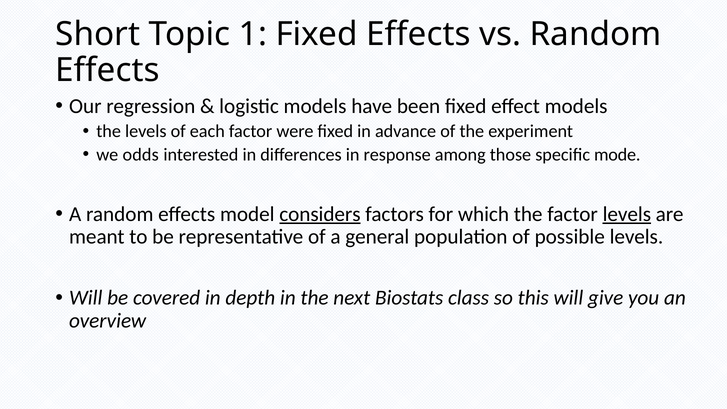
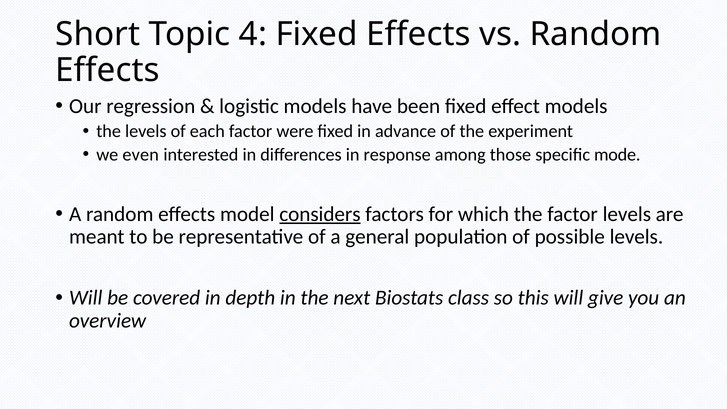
1: 1 -> 4 (253, 34)
odds: odds -> even (141, 155)
levels underline: present -> none (627, 214)
